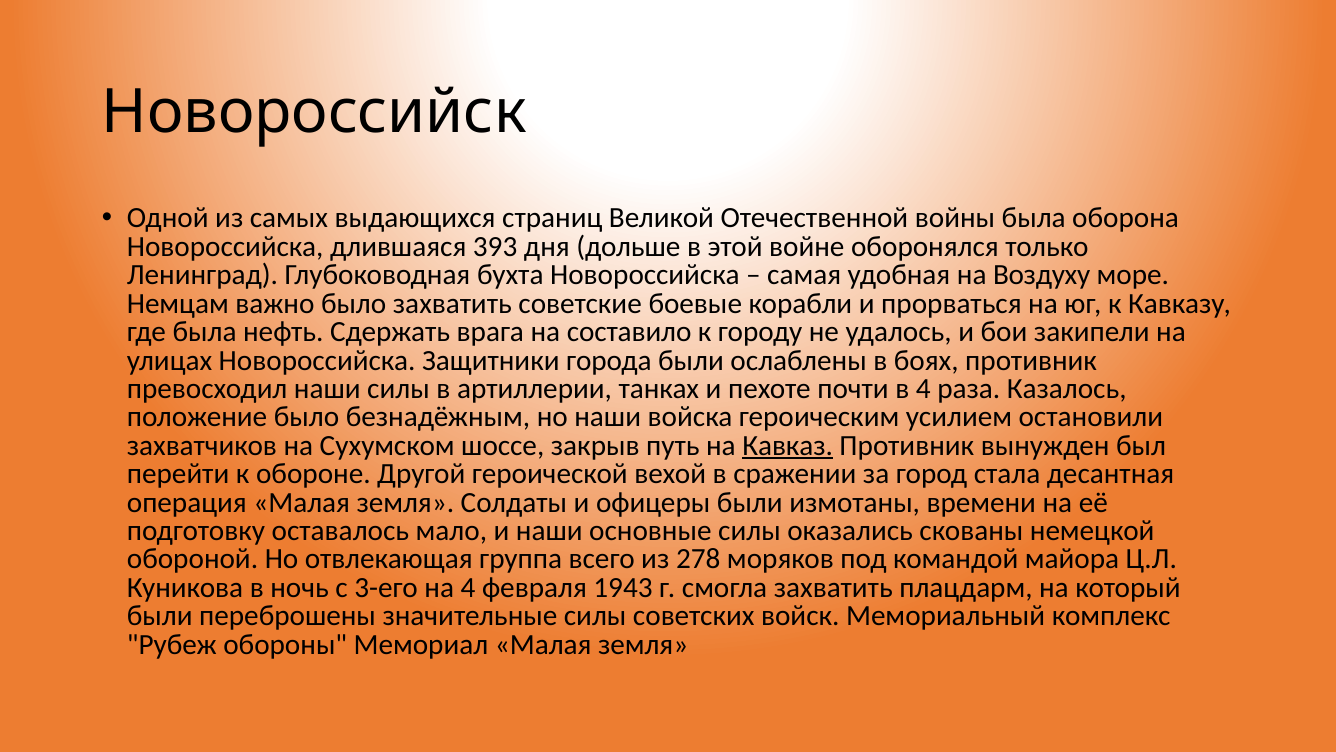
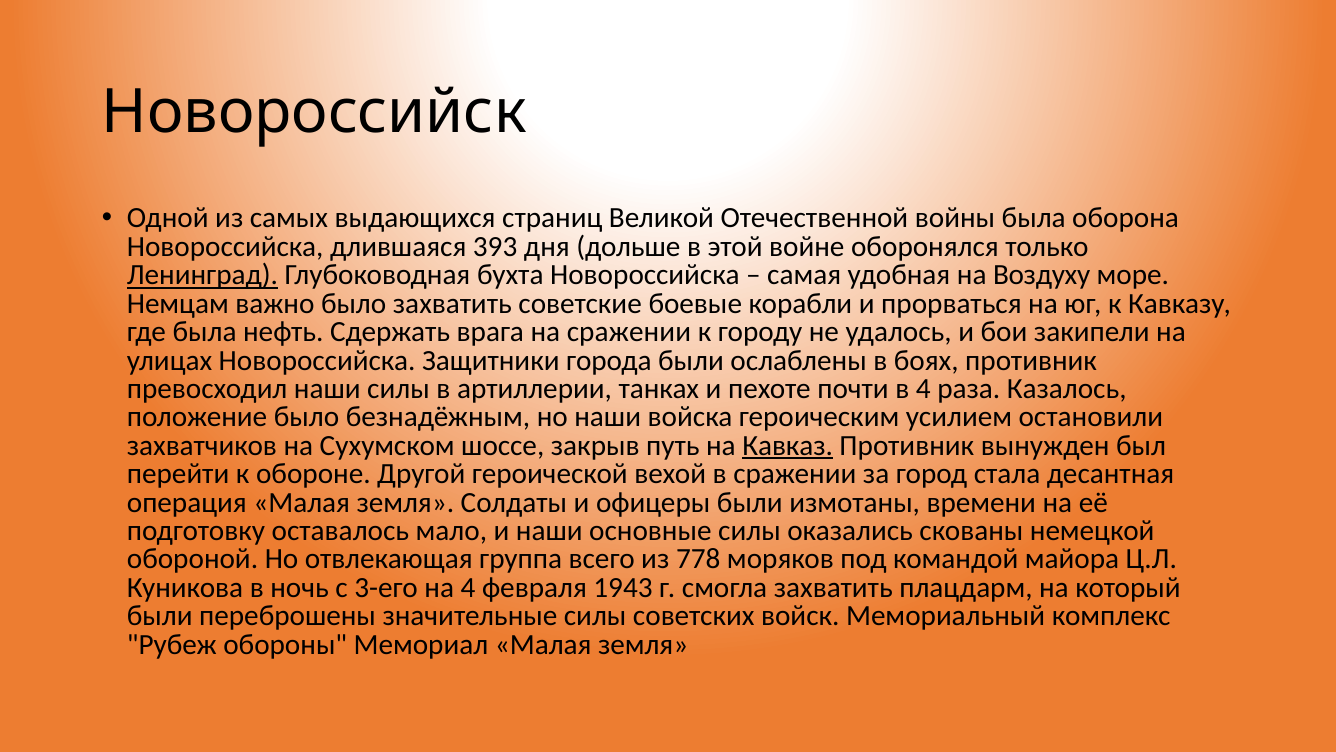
Ленинград underline: none -> present (203, 275)
на составило: составило -> сражении (629, 332)
278: 278 -> 778 (698, 559)
